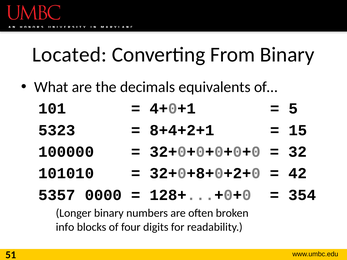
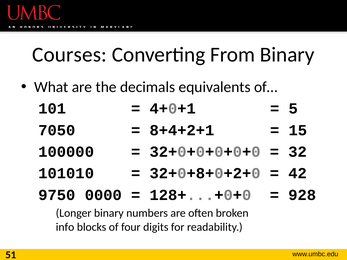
Located: Located -> Courses (69, 55)
5323: 5323 -> 7050 (57, 130)
5357: 5357 -> 9750 (57, 195)
354: 354 -> 928 (302, 195)
